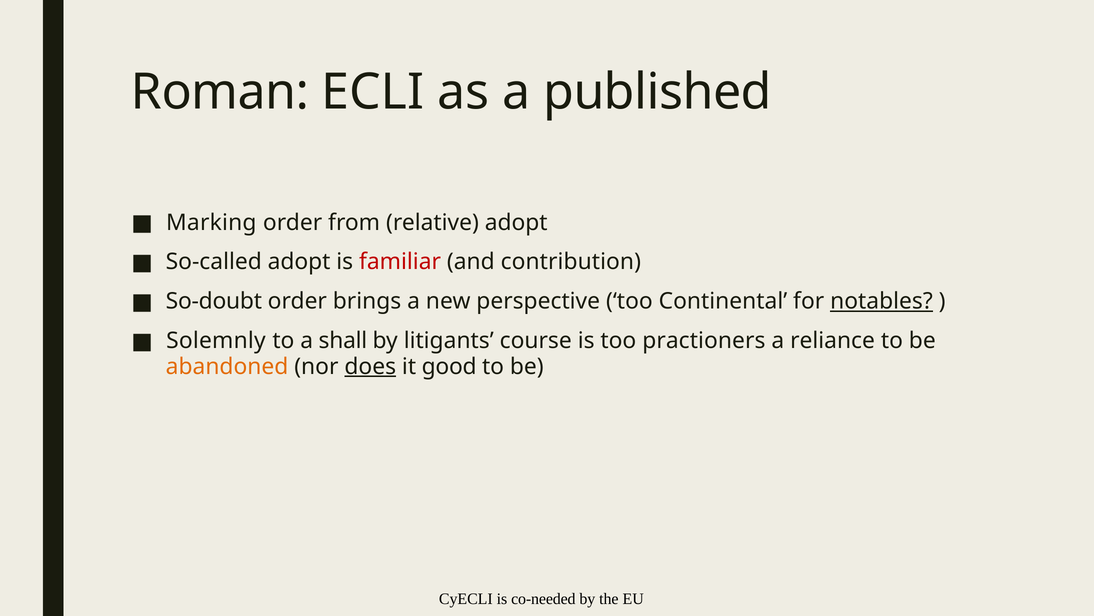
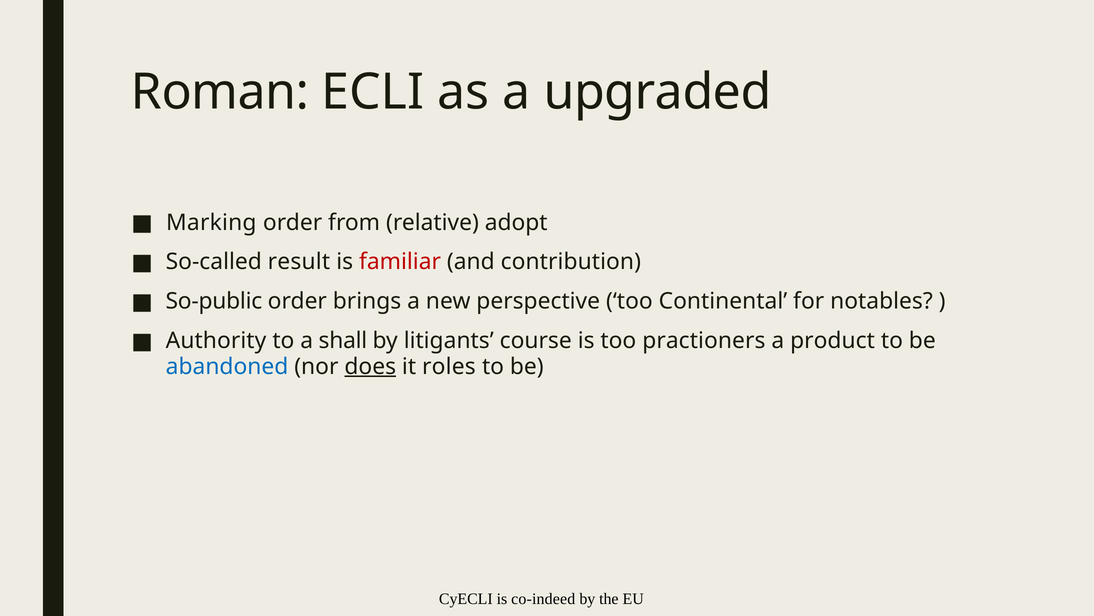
published: published -> upgraded (657, 92)
So-called adopt: adopt -> result (299, 262)
So-doubt: So-doubt -> So-public (214, 301)
notables underline: present -> none (881, 301)
Solemnly: Solemnly -> Authority (216, 341)
reliance: reliance -> product (833, 341)
abandoned colour: orange -> blue (227, 366)
good: good -> roles (449, 366)
co-needed: co-needed -> co-indeed (543, 598)
